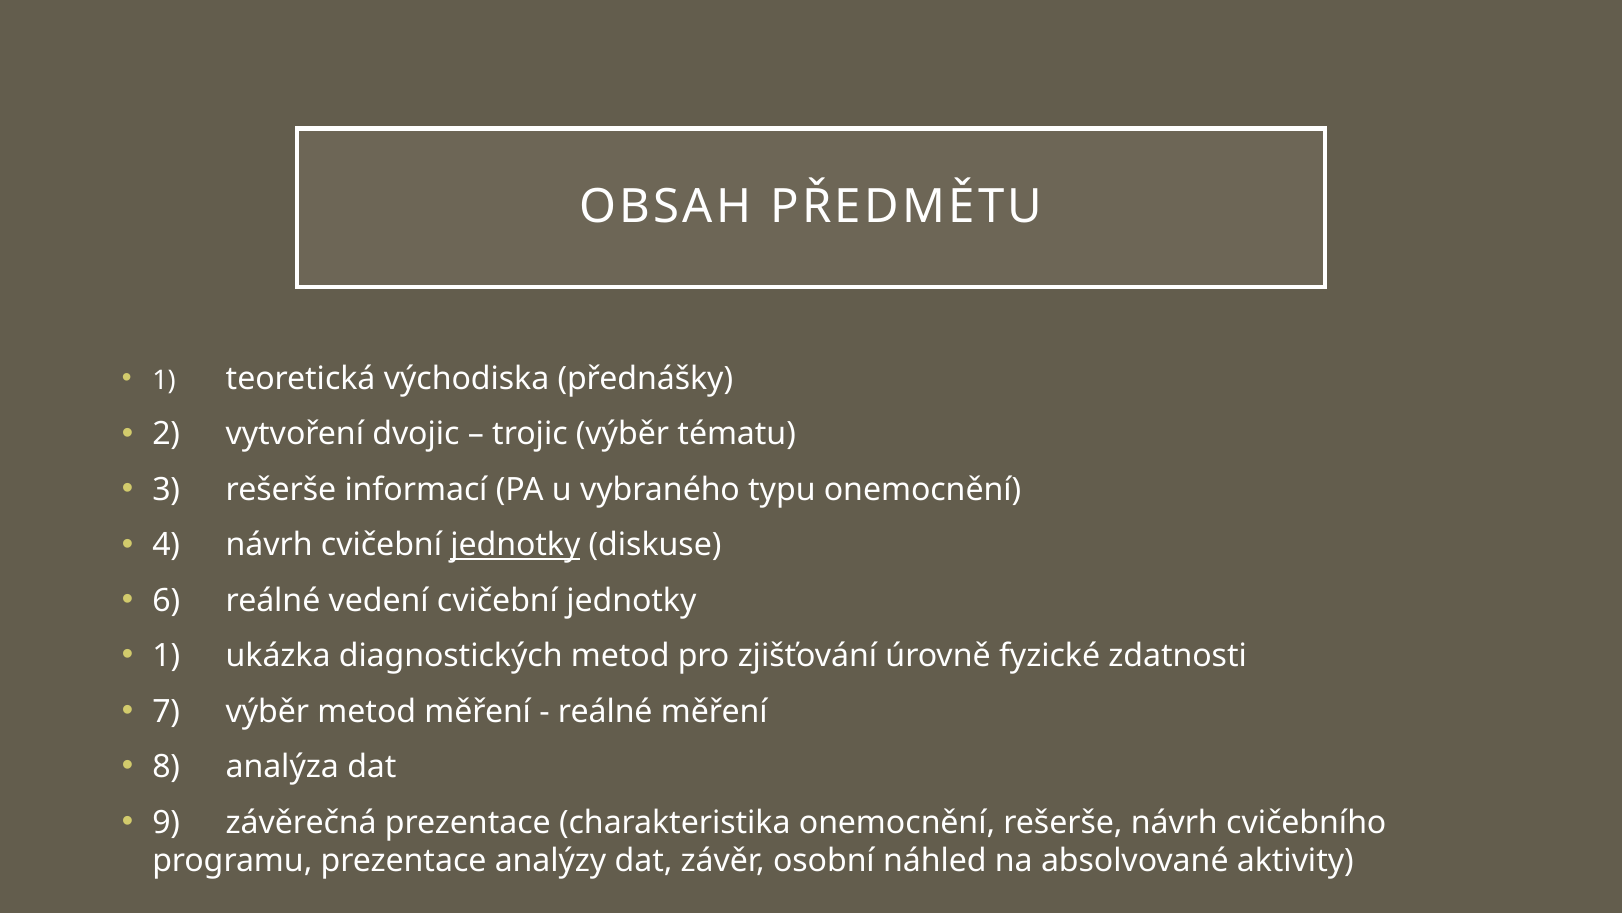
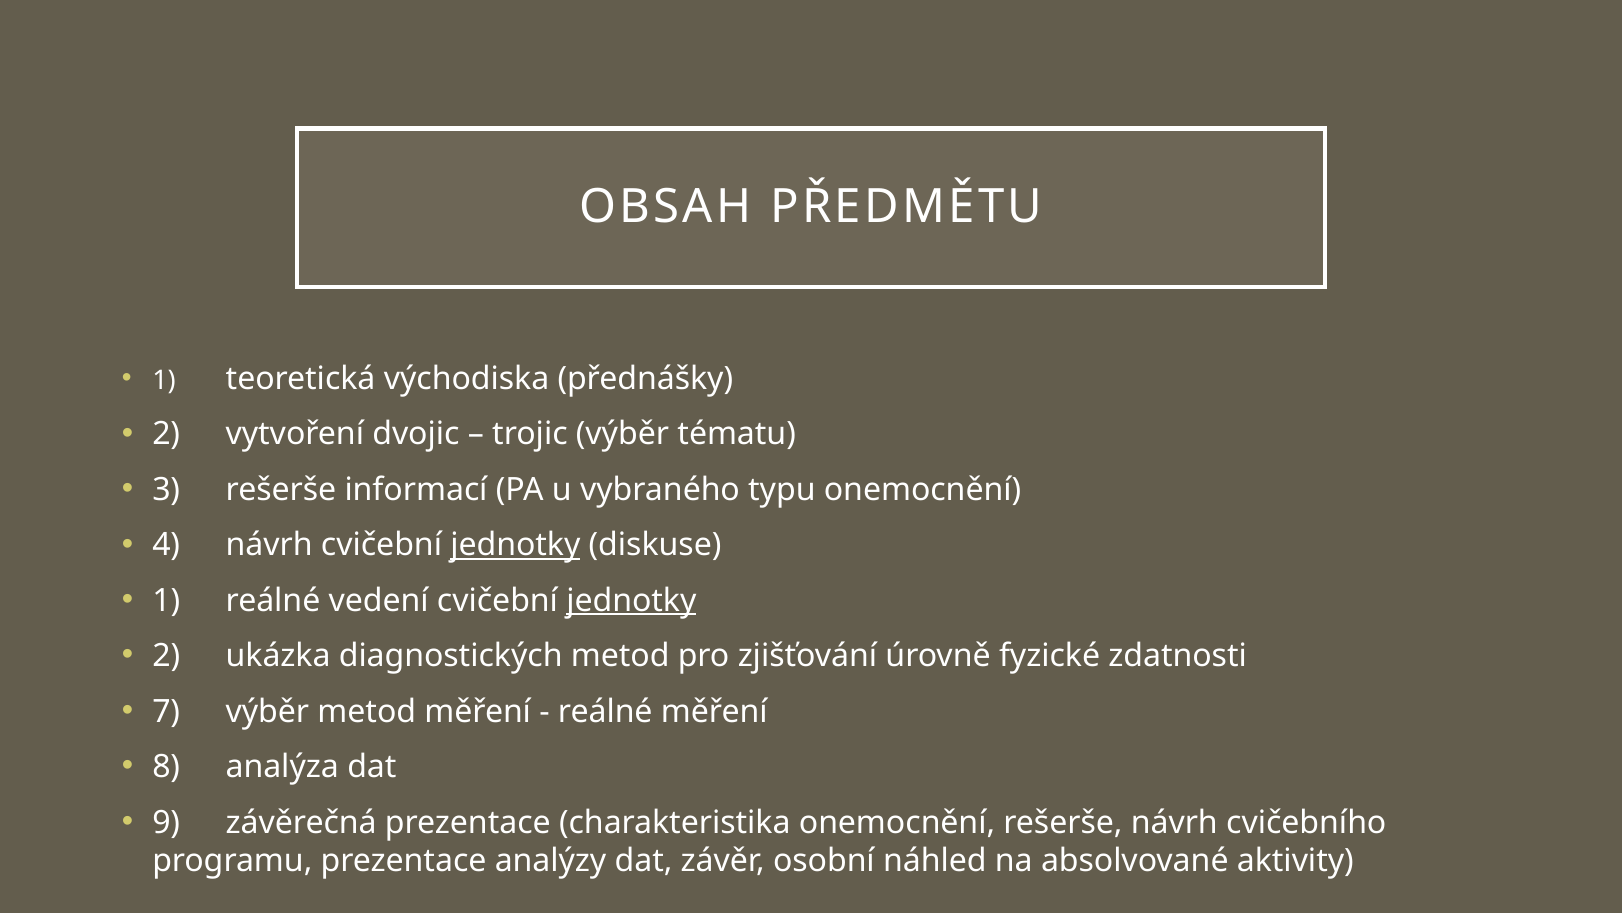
6: 6 -> 1 (166, 600)
jednotky underline: none -> present (631, 600)
1: 1 -> 2 (166, 656)
